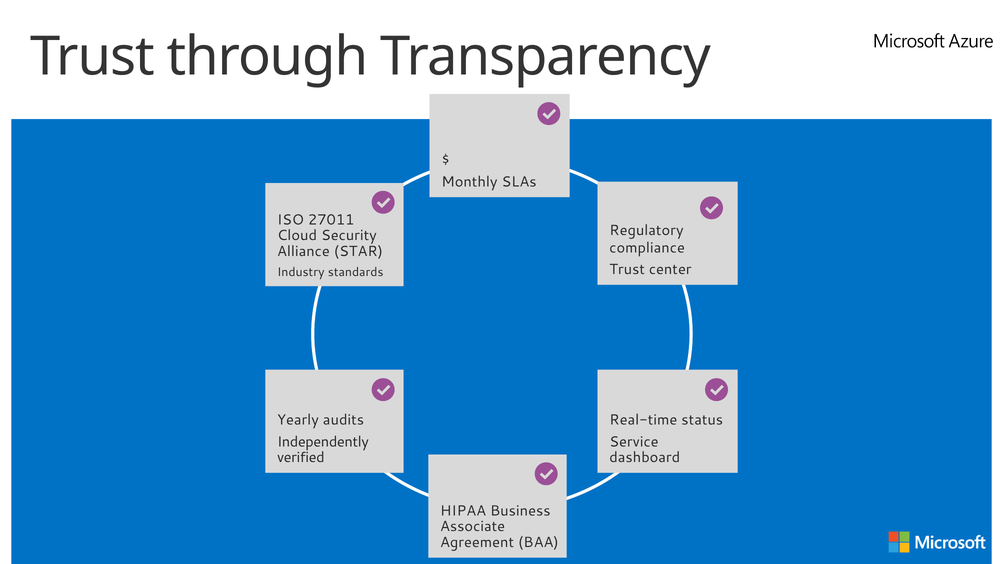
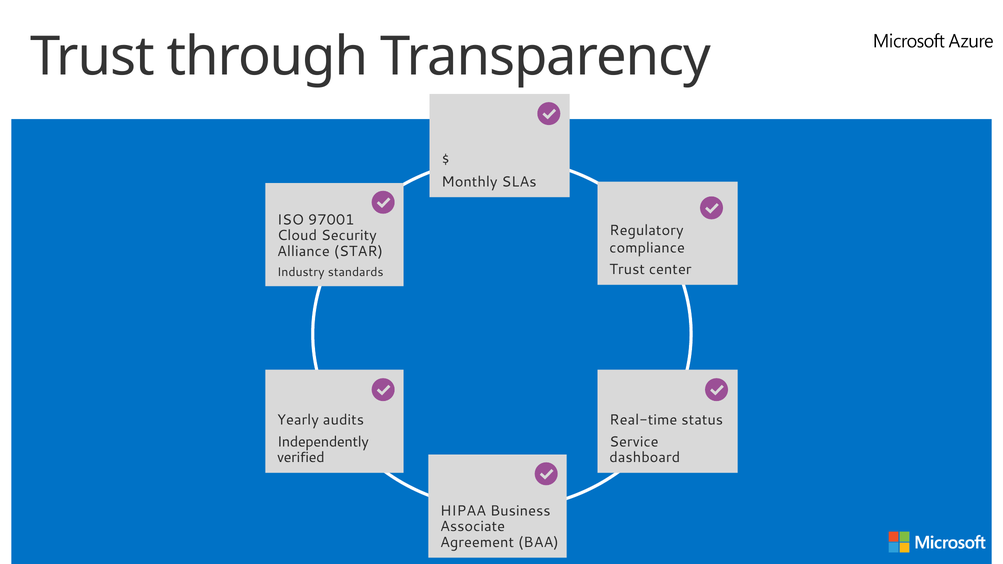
27011: 27011 -> 97001 (331, 220)
